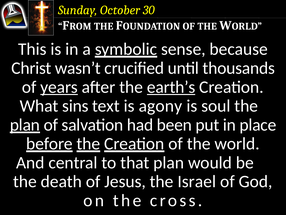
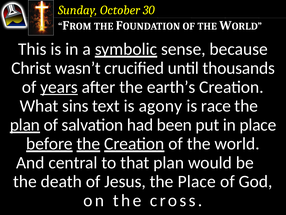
earth’s underline: present -> none (171, 87)
soul: soul -> race (216, 106)
the Israel: Israel -> Place (197, 181)
